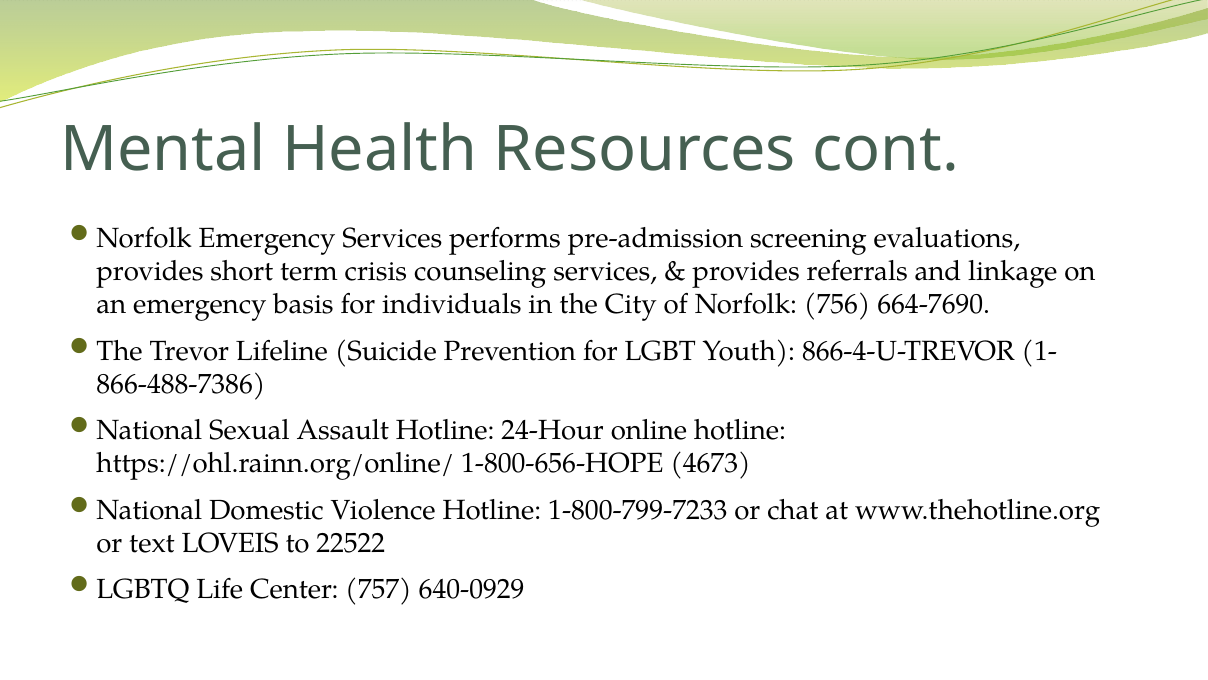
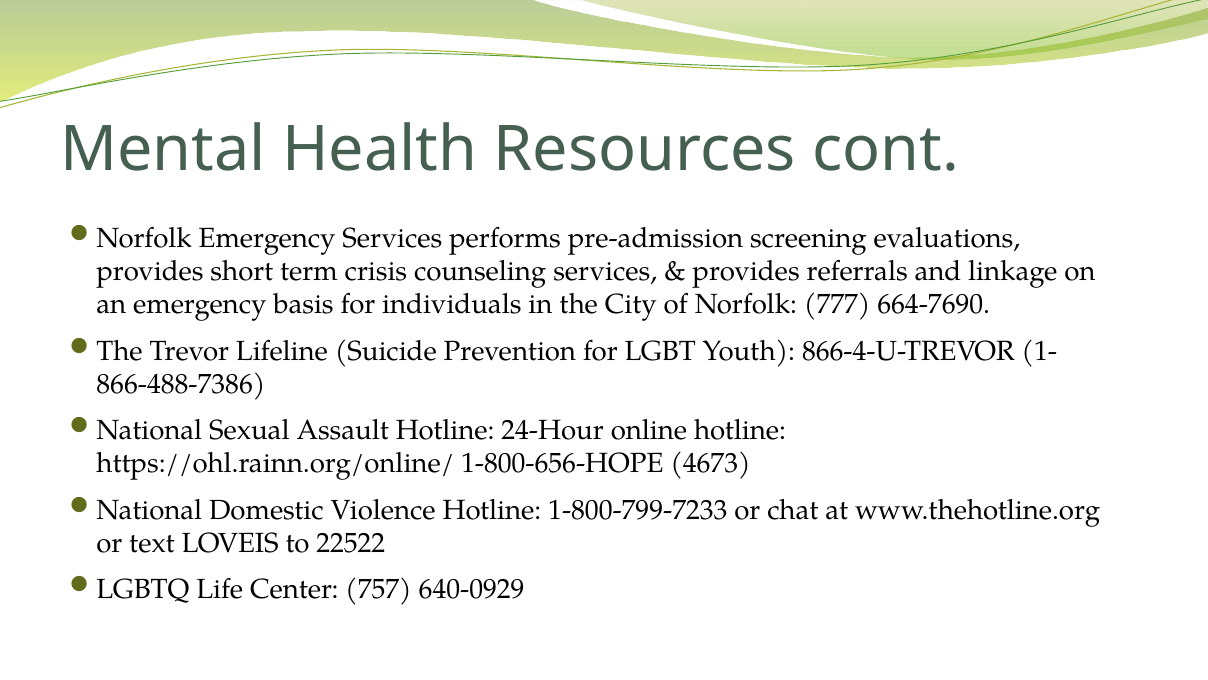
756: 756 -> 777 (837, 304)
